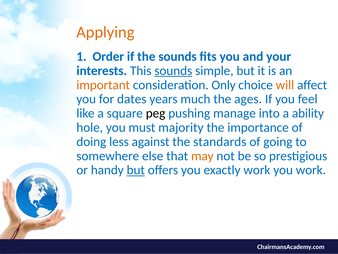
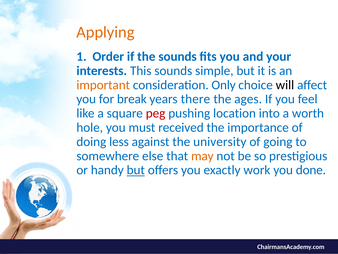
sounds underline: present -> none (173, 71)
will colour: orange -> black (285, 85)
dates: dates -> break (132, 99)
much: much -> there (195, 99)
peg colour: black -> red (156, 113)
manage: manage -> location (235, 113)
ability: ability -> worth (308, 113)
majority: majority -> received (181, 127)
standards: standards -> university (220, 141)
you work: work -> done (311, 170)
